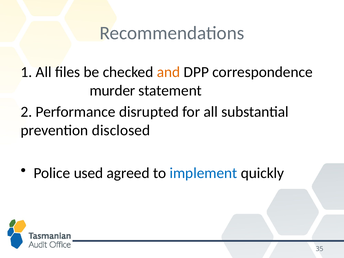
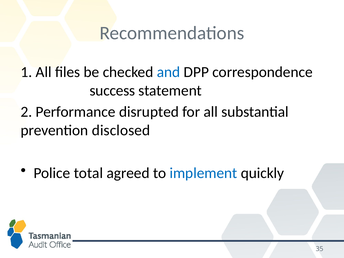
and colour: orange -> blue (169, 72)
murder: murder -> success (112, 91)
used: used -> total (88, 173)
